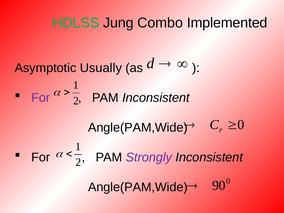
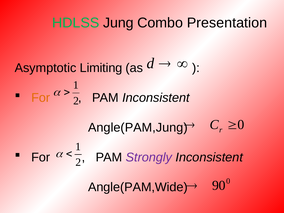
Implemented: Implemented -> Presentation (227, 23)
Usually: Usually -> Limiting (101, 68)
For colour: purple -> orange (41, 98)
Angle(PAM,Wide: Angle(PAM,Wide -> Angle(PAM,Jung (138, 128)
